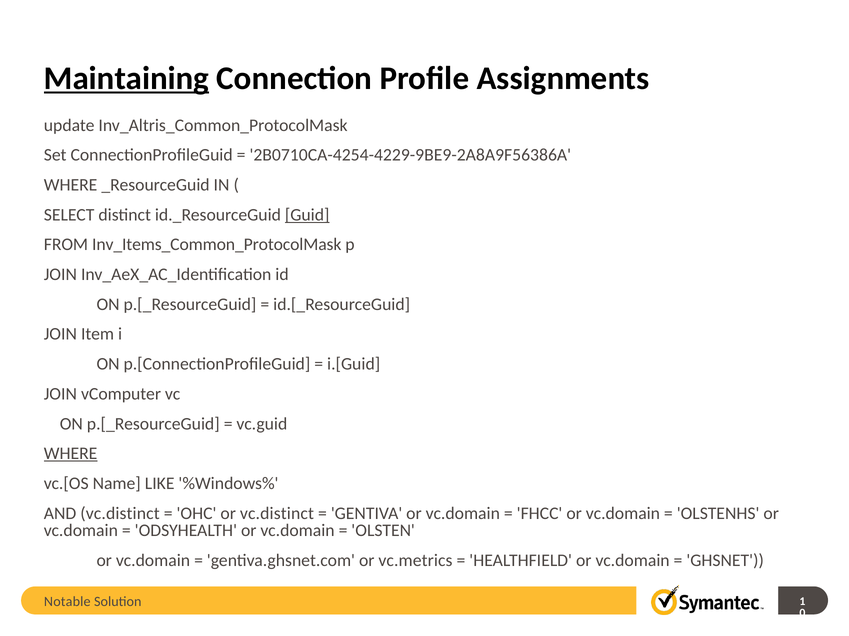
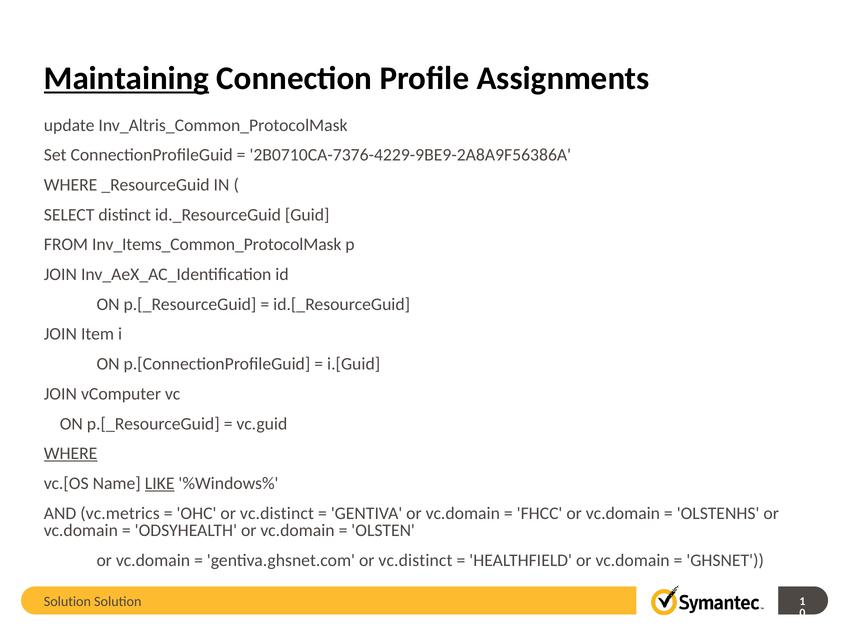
2B0710CA-4254-4229-9BE9-2A8A9F56386A: 2B0710CA-4254-4229-9BE9-2A8A9F56386A -> 2B0710CA-7376-4229-9BE9-2A8A9F56386A (410, 155)
Guid underline: present -> none (307, 215)
LIKE underline: none -> present (160, 484)
AND vc.distinct: vc.distinct -> vc.metrics (120, 514)
gentiva.ghsnet.com or vc.metrics: vc.metrics -> vc.distinct (415, 561)
Notable: Notable -> Solution (67, 602)
